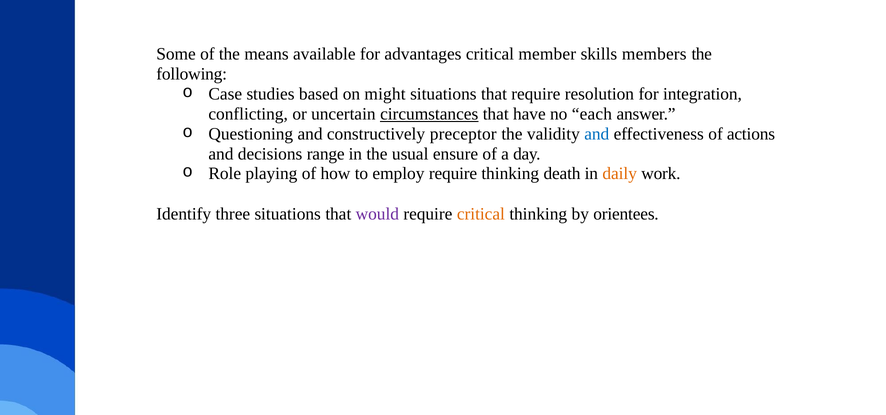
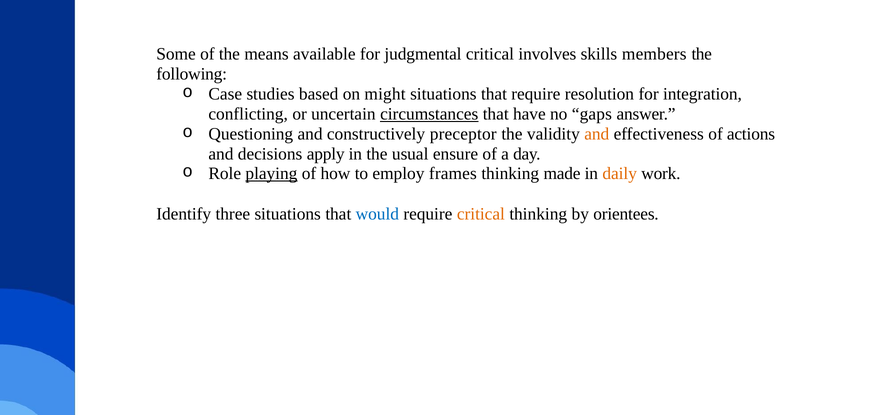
advantages: advantages -> judgmental (423, 54)
member: member -> involves (547, 54)
each: each -> gaps (592, 114)
and colour: blue -> orange (597, 134)
range: range -> apply (326, 154)
playing underline: none -> present (271, 173)
employ require: require -> frames (453, 173)
death: death -> made (562, 173)
would colour: purple -> blue (377, 214)
